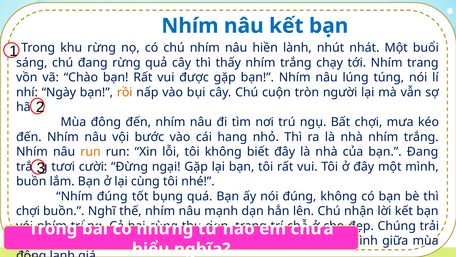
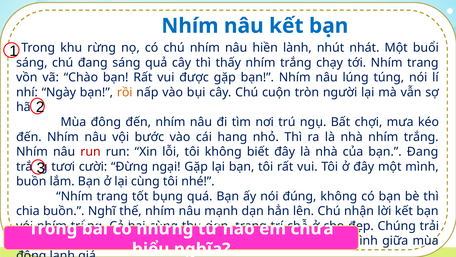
đang rừng: rừng -> sáng (126, 63)
run colour: orange -> red (91, 151)
đúng: đúng -> trang (112, 196)
chợi: chợi -> chia (28, 211)
